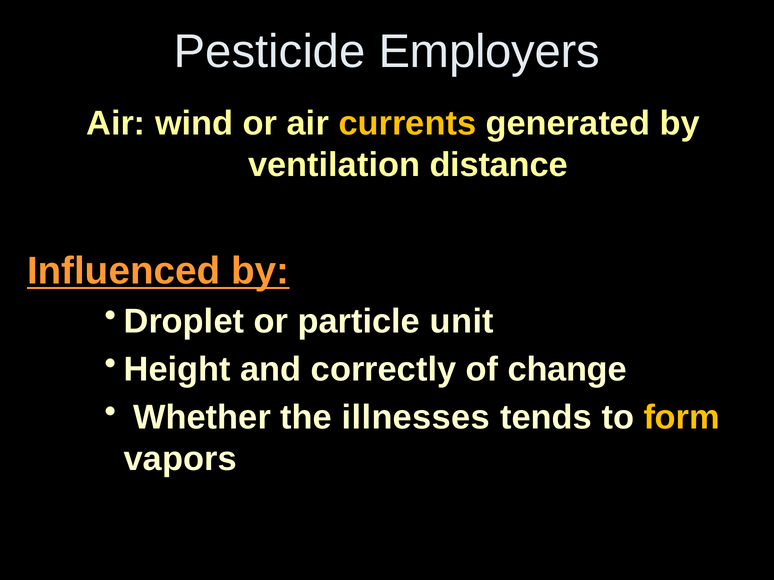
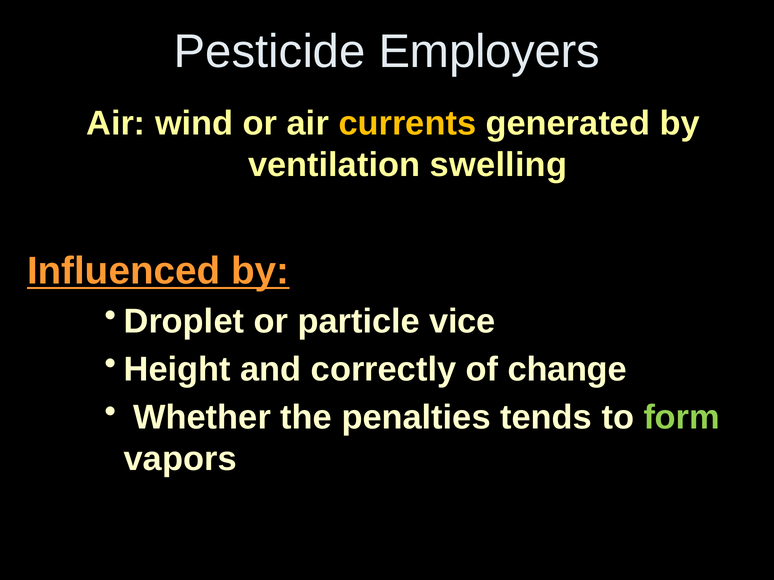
distance: distance -> swelling (498, 165)
unit: unit -> vice (462, 321)
illnesses: illnesses -> penalties (416, 418)
form colour: yellow -> light green (682, 418)
